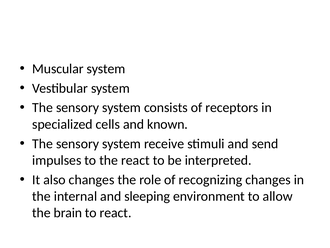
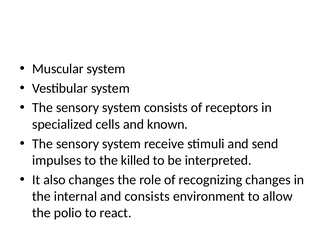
the react: react -> killed (135, 160)
and sleeping: sleeping -> consists (147, 196)
brain: brain -> polio (68, 212)
